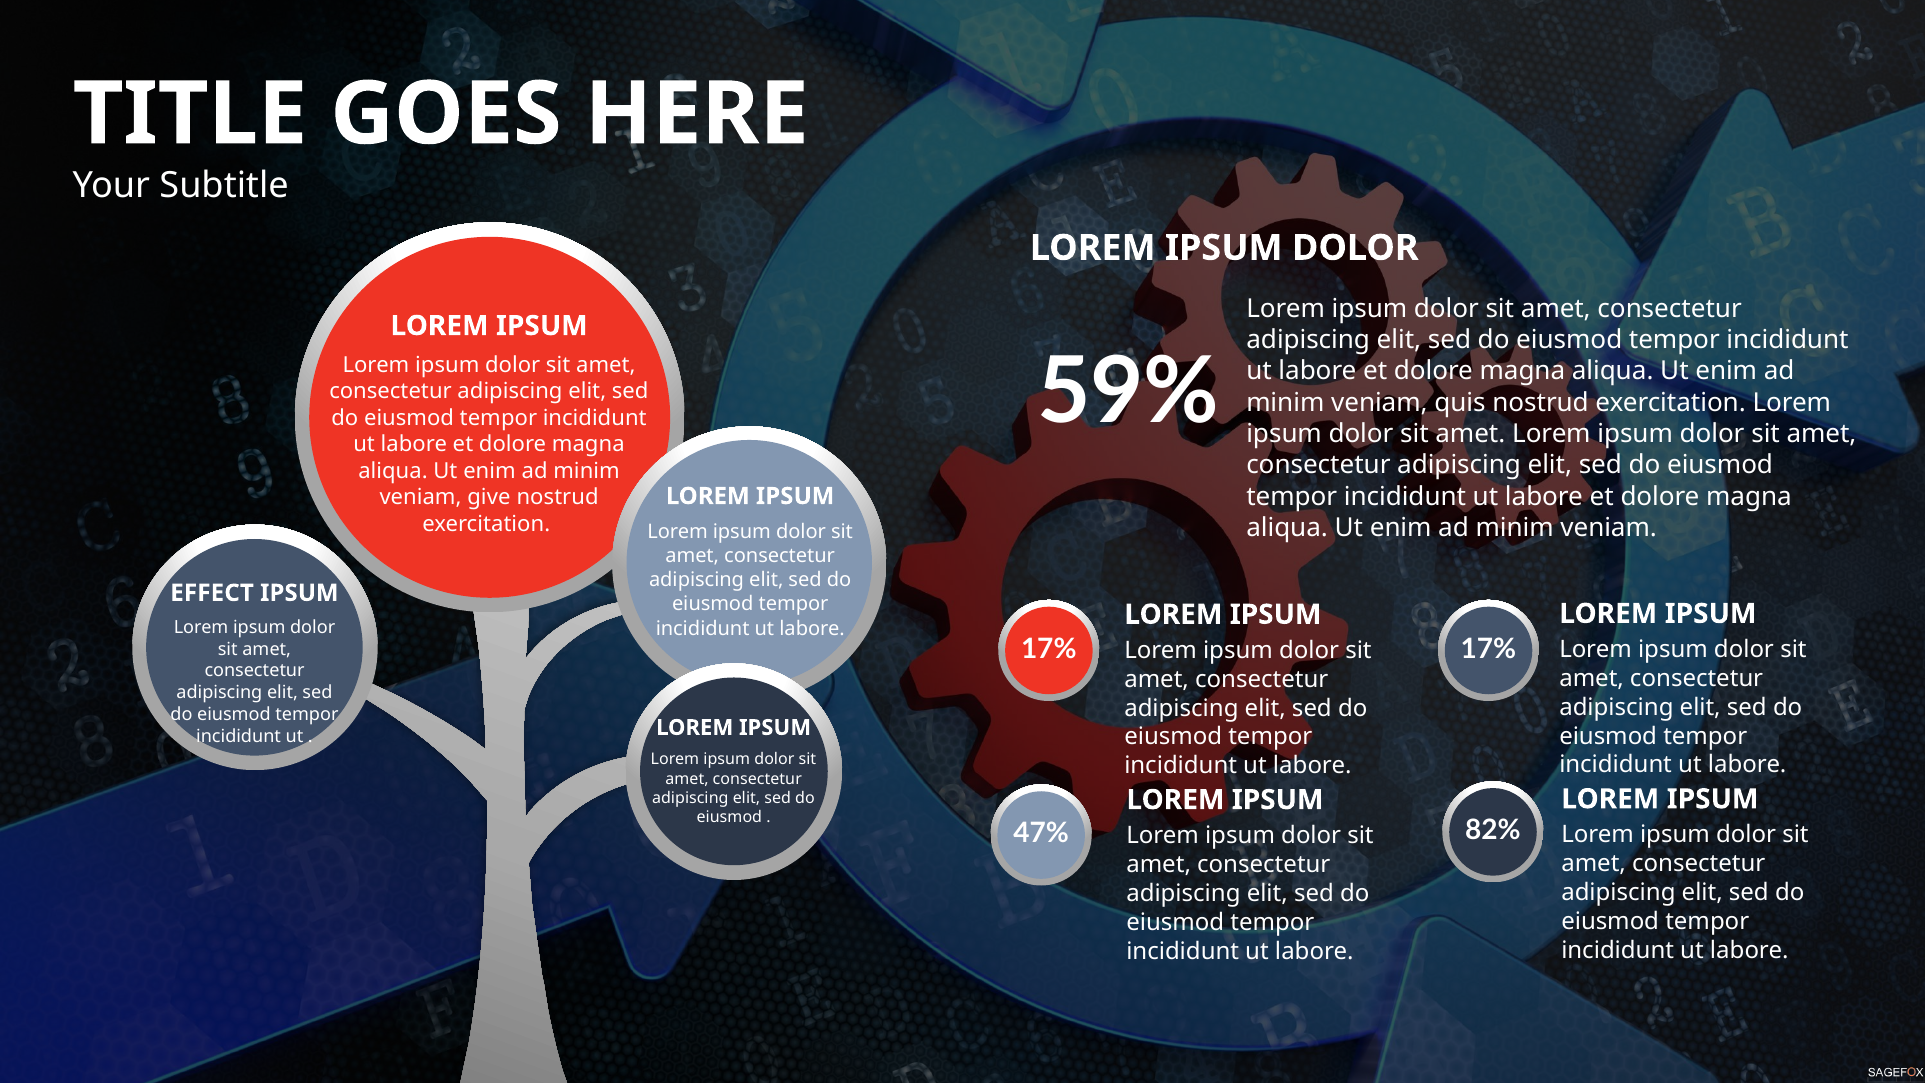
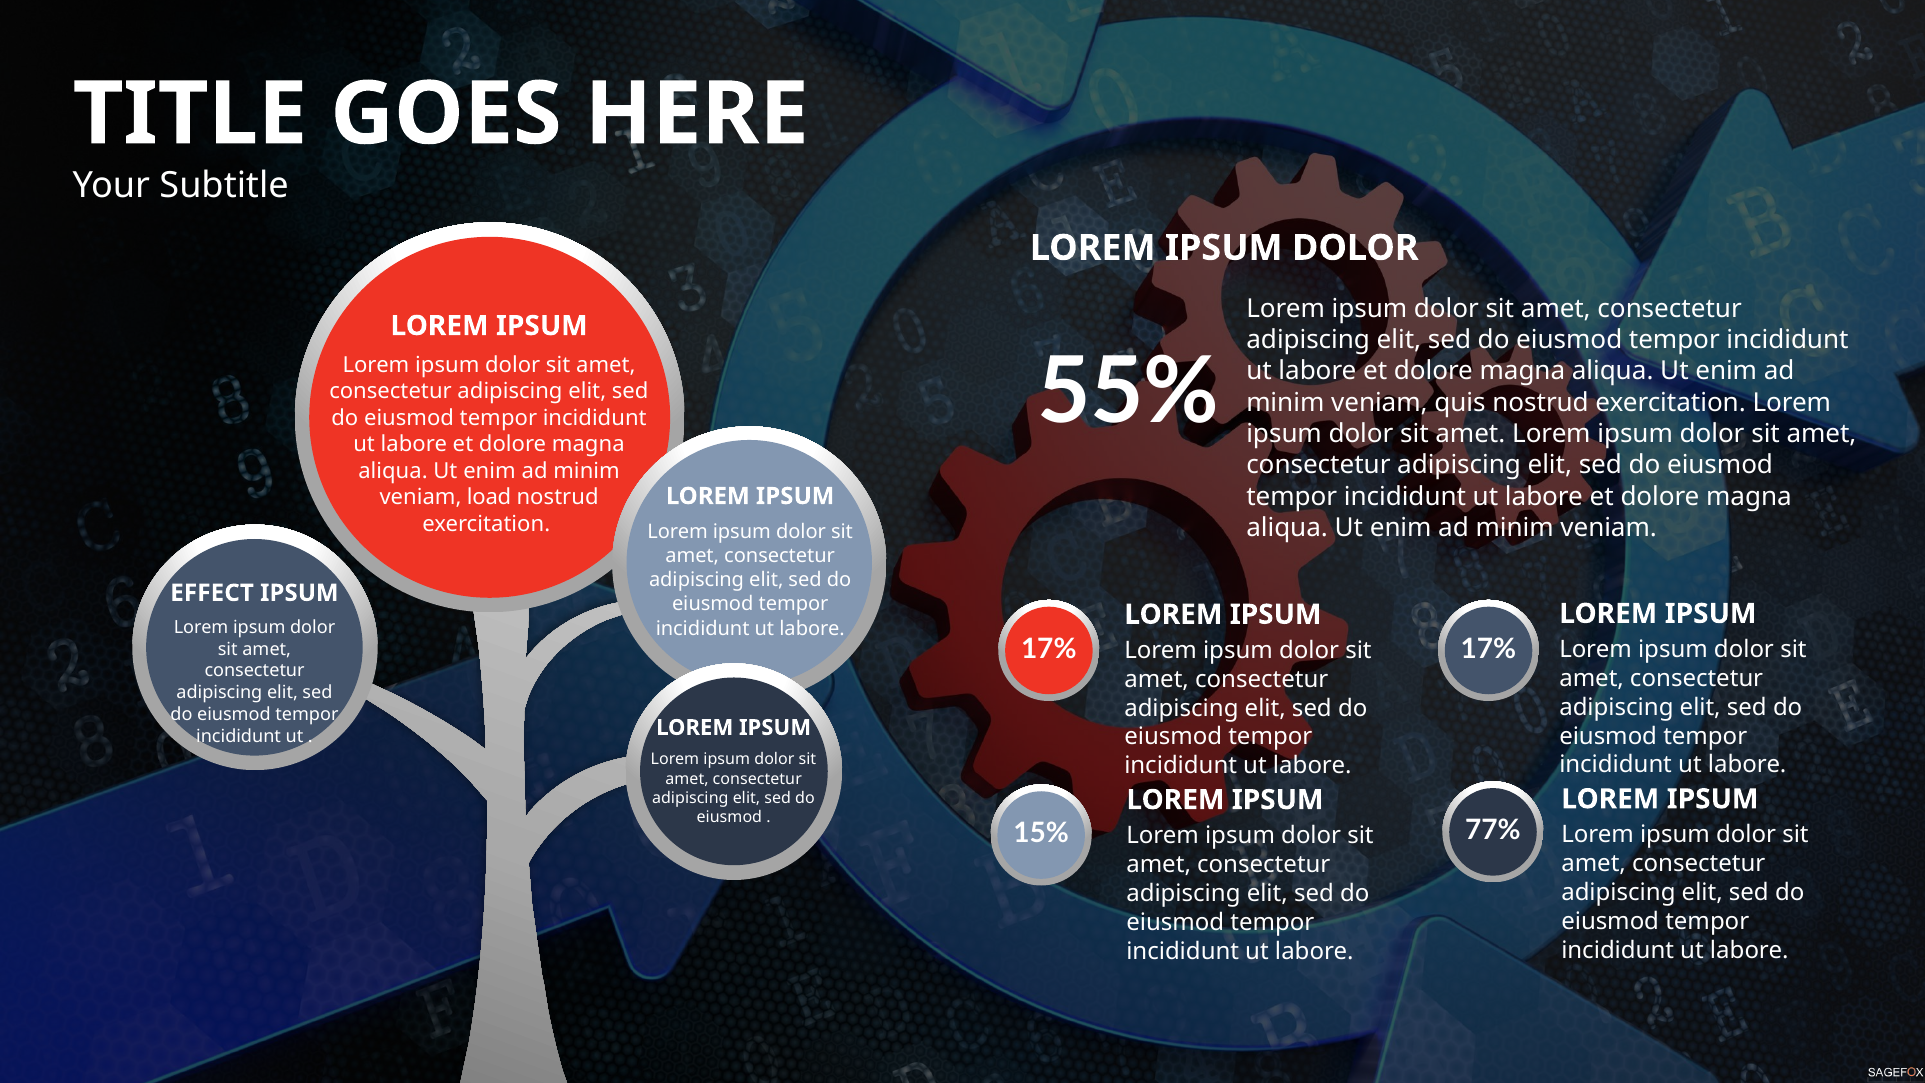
59%: 59% -> 55% (1128, 392)
give: give -> load (489, 497)
82%: 82% -> 77% (1493, 830)
47%: 47% -> 15% (1041, 833)
